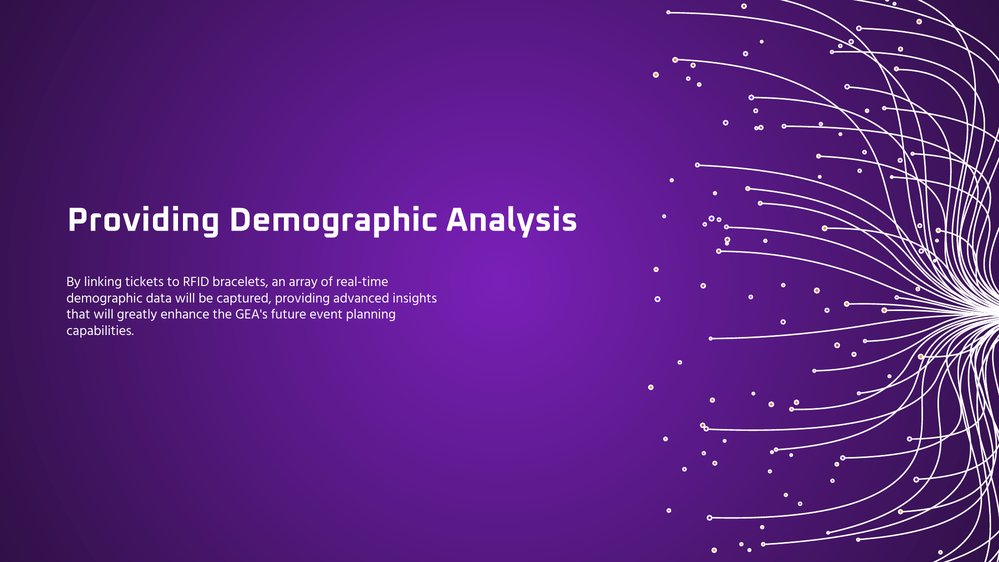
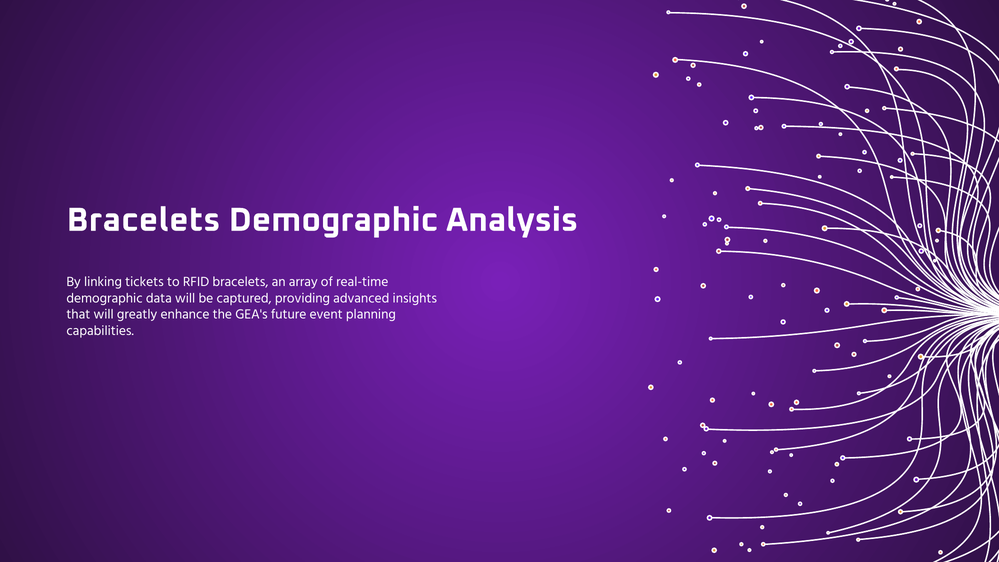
Providing: Providing -> Bracelets (144, 220)
